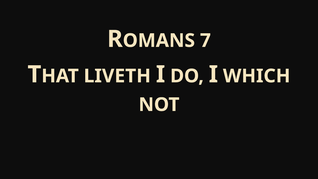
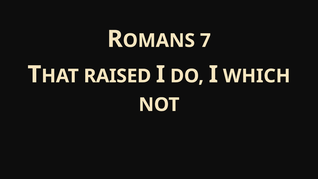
LIVETH: LIVETH -> RAISED (117, 76)
